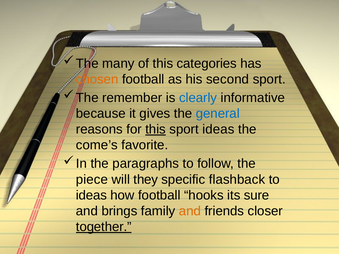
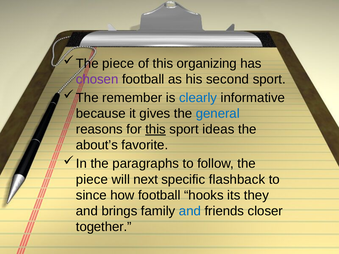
many: many -> piece (118, 64)
categories: categories -> organizing (207, 64)
chosen colour: orange -> purple (97, 79)
come’s: come’s -> about’s (97, 145)
they: they -> next (146, 180)
ideas: ideas -> since (91, 195)
sure: sure -> they (256, 195)
and colour: orange -> blue (190, 211)
together underline: present -> none (104, 227)
